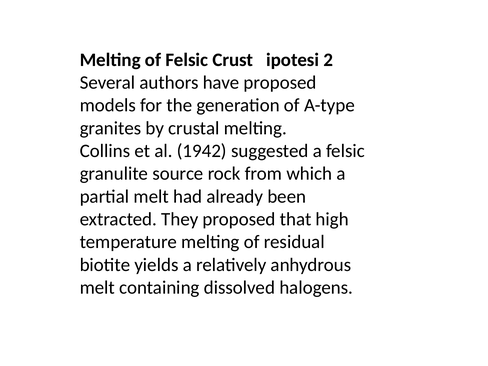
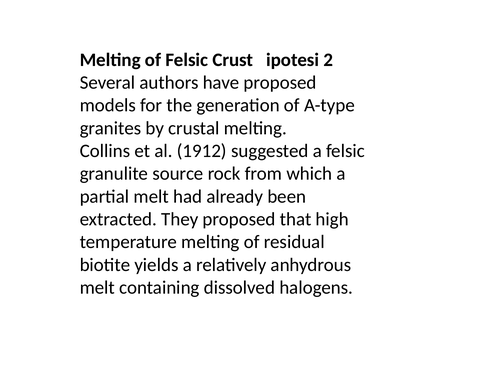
1942: 1942 -> 1912 (202, 151)
